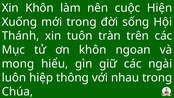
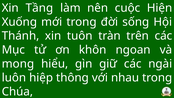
Xin Khôn: Khôn -> Tầng (39, 8)
